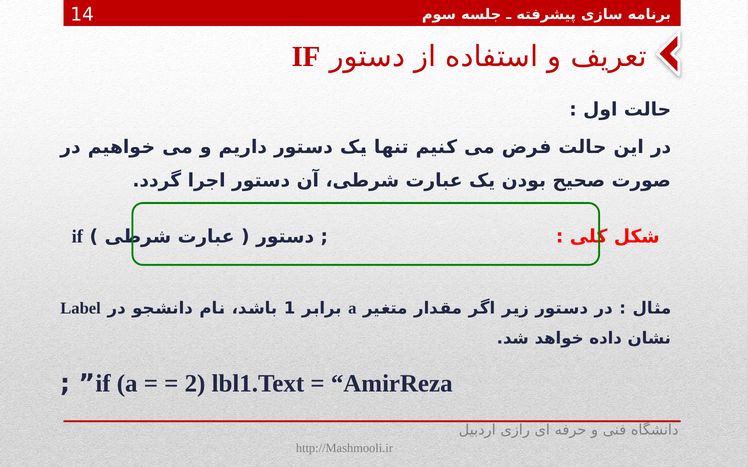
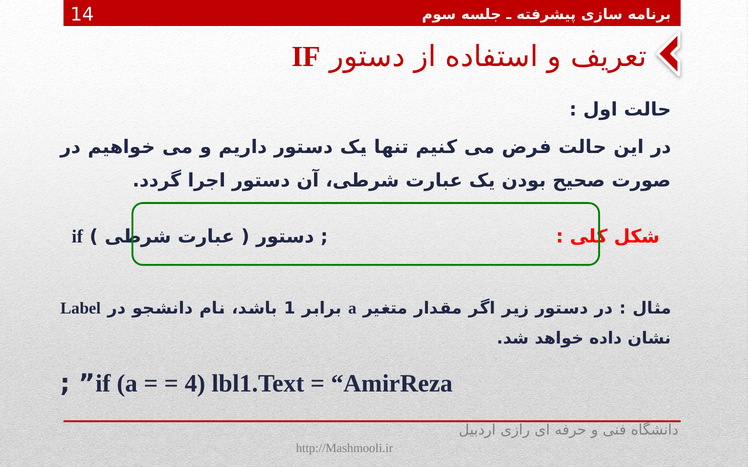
2: 2 -> 4 (195, 384)
